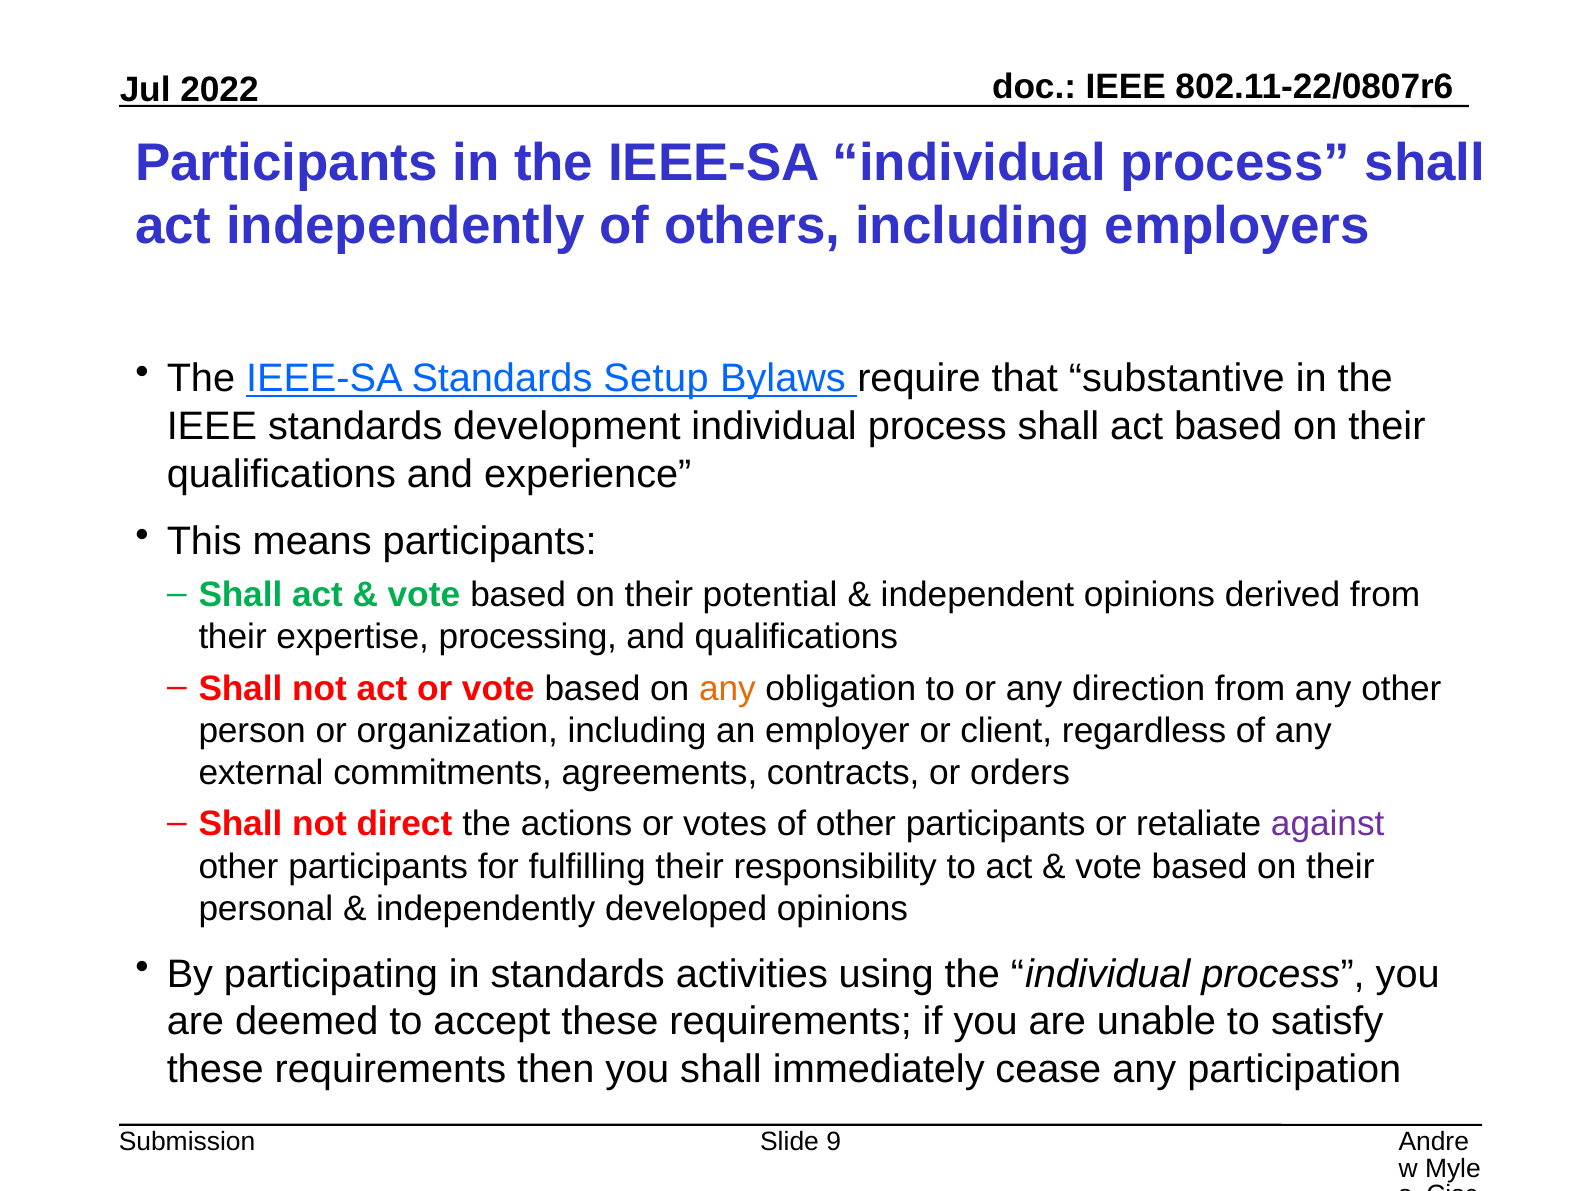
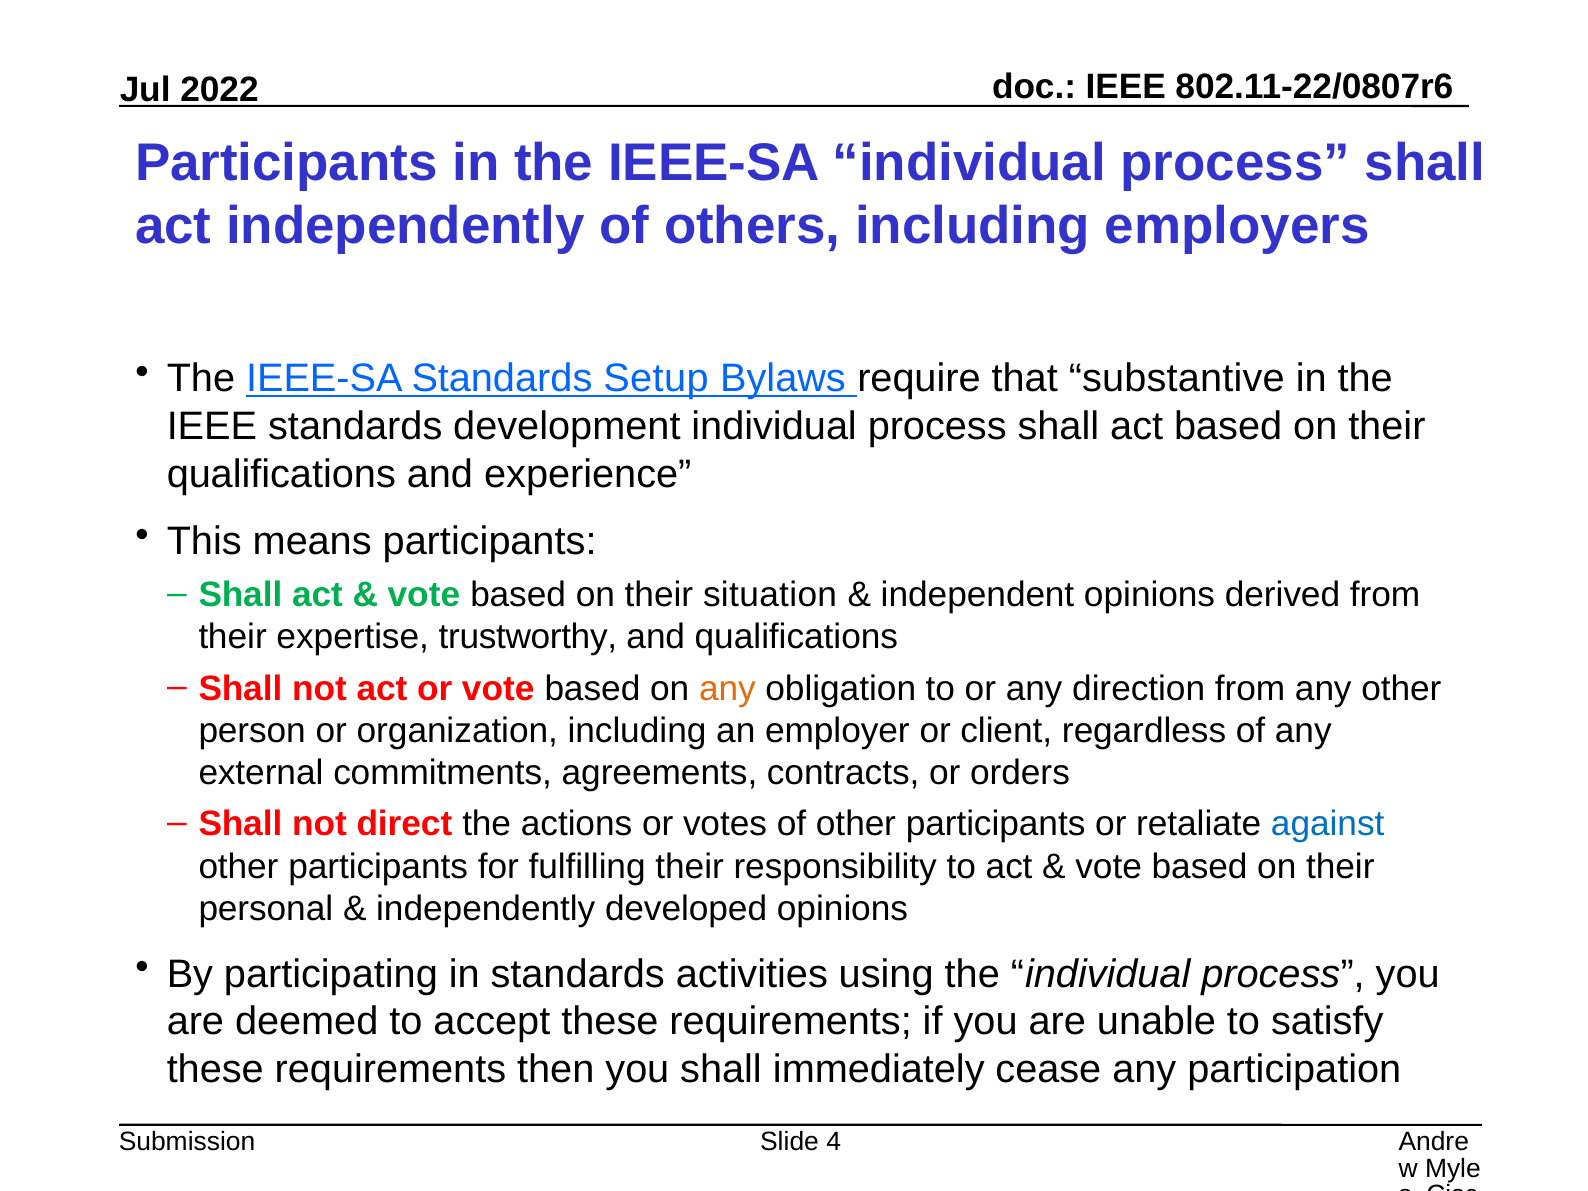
potential: potential -> situation (770, 595)
processing: processing -> trustworthy (528, 637)
against colour: purple -> blue (1328, 824)
9: 9 -> 4 (834, 1142)
